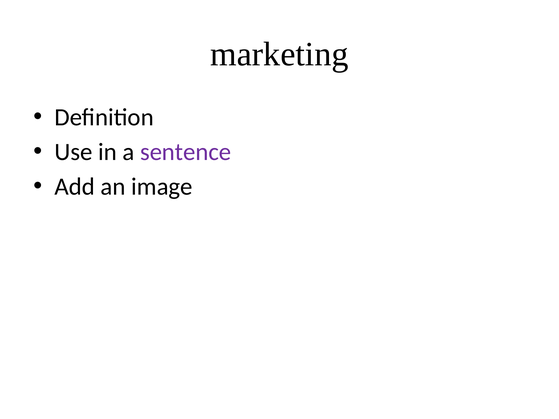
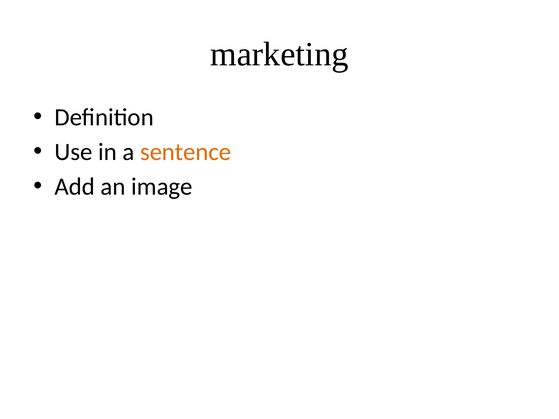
sentence colour: purple -> orange (186, 152)
